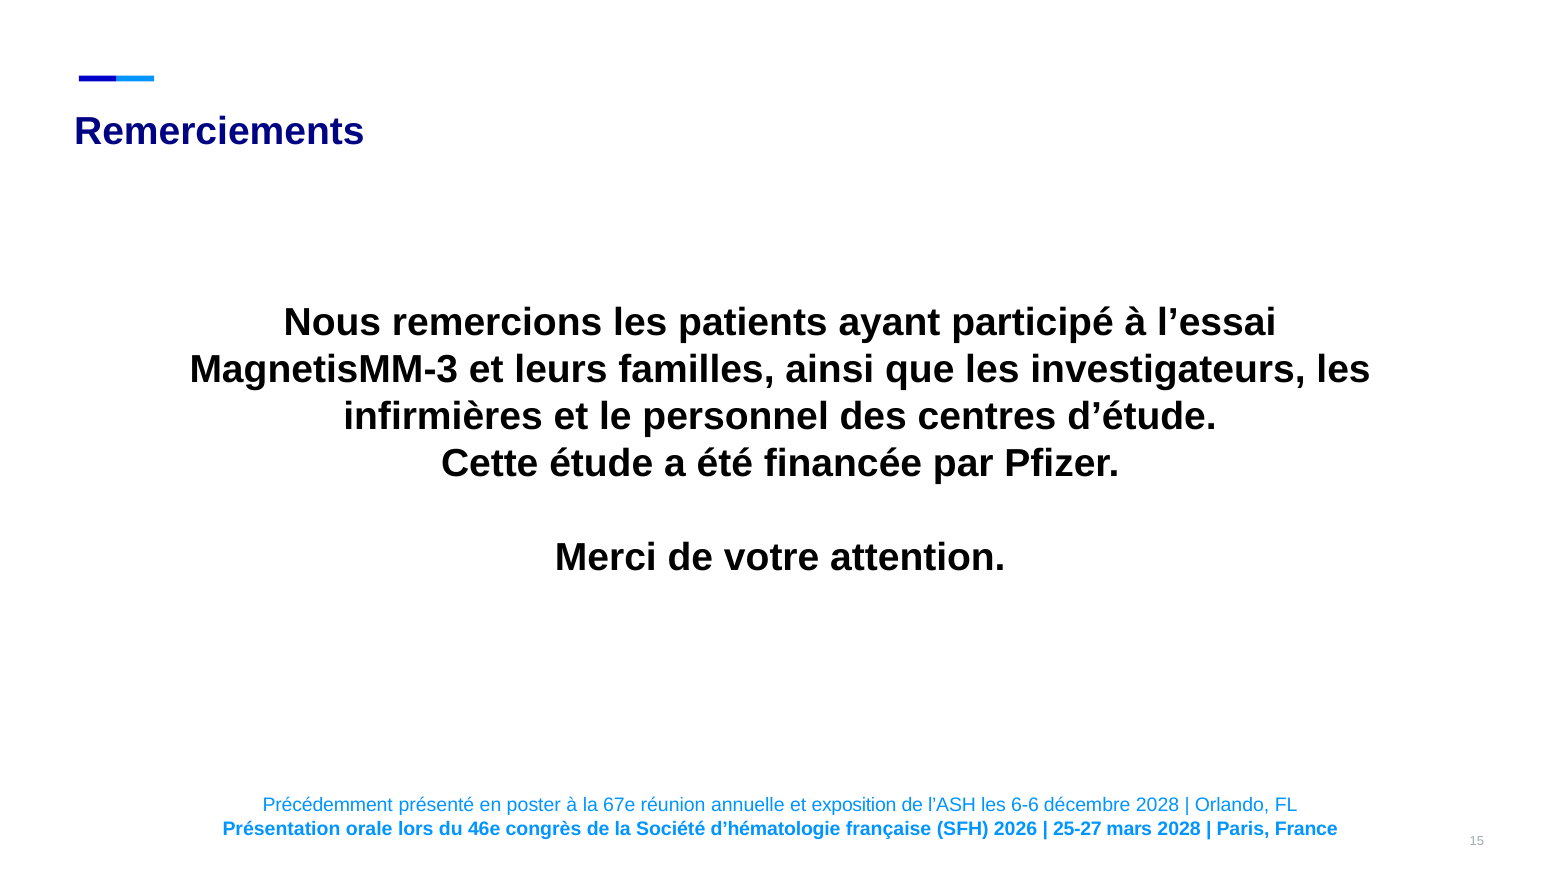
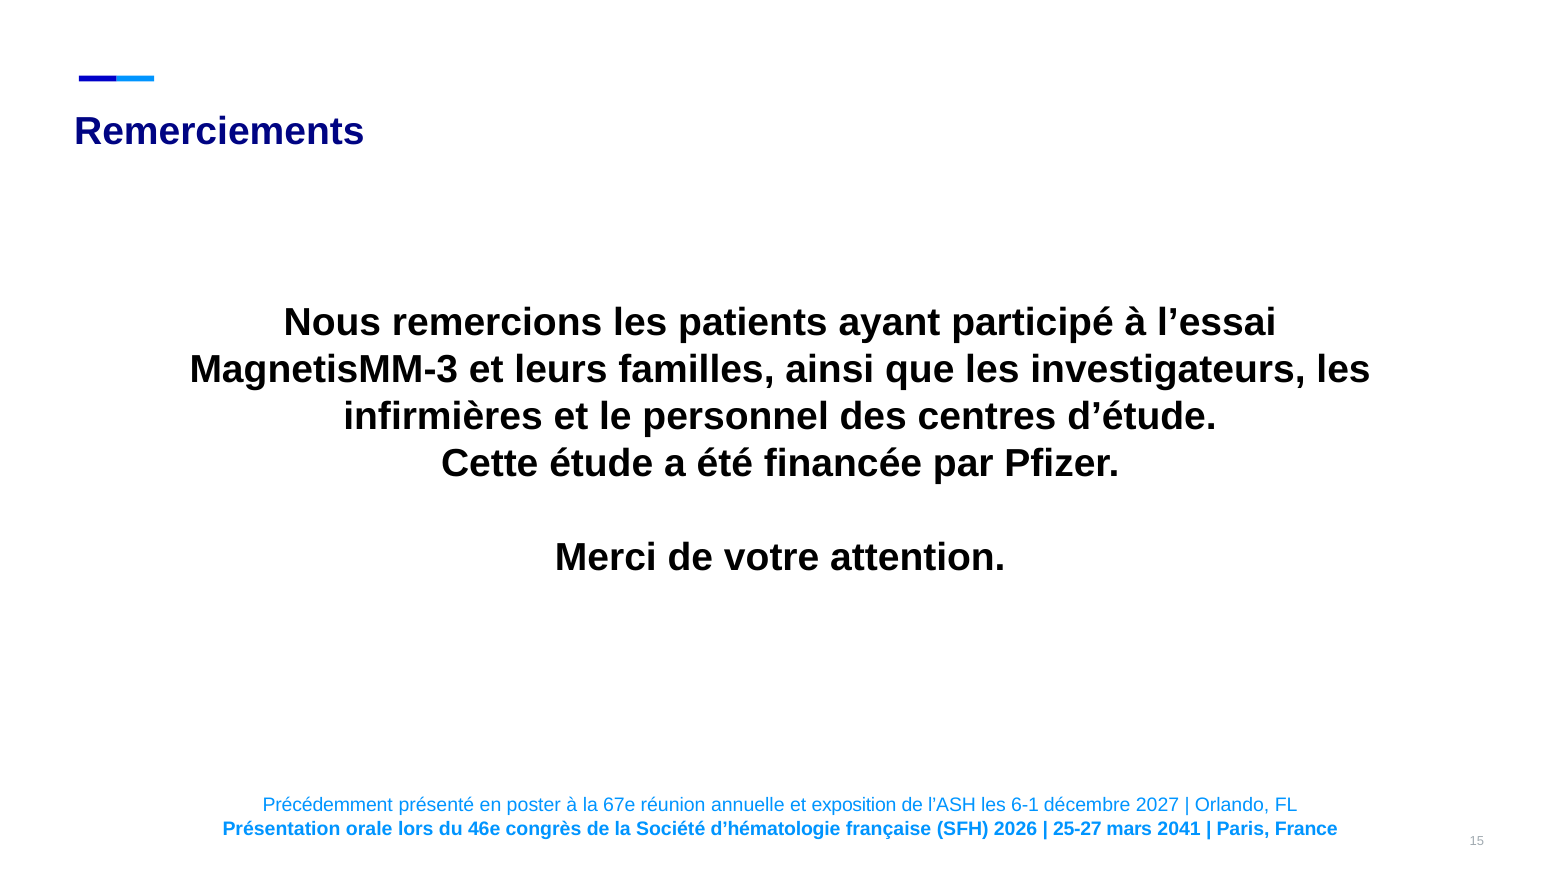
6-6: 6-6 -> 6-1 (1025, 805)
décembre 2028: 2028 -> 2027 (1158, 805)
mars 2028: 2028 -> 2041 (1179, 829)
